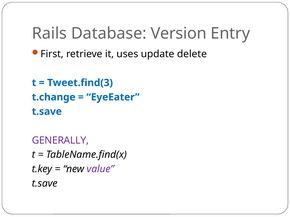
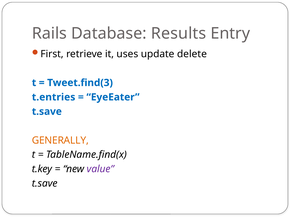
Version: Version -> Results (179, 34)
t.change: t.change -> t.entries (54, 97)
GENERALLY colour: purple -> orange (60, 141)
